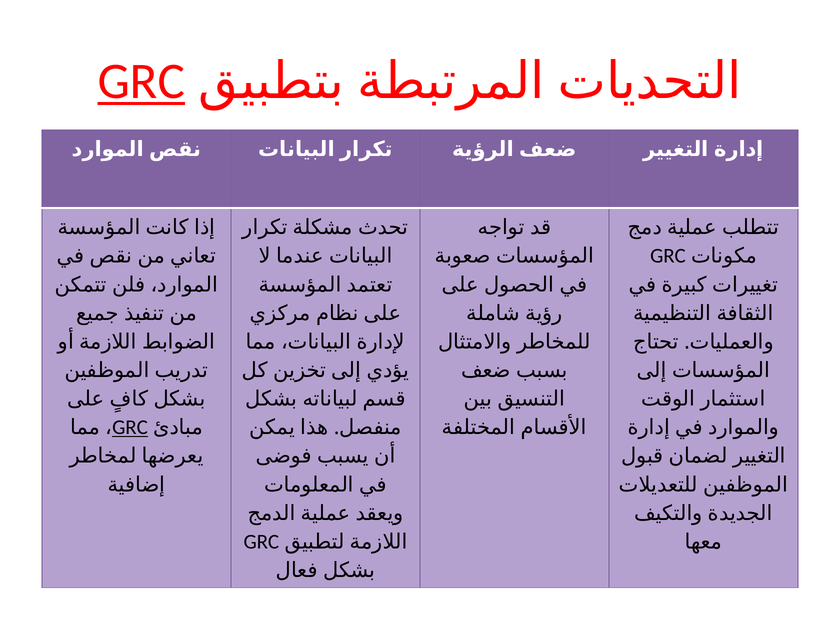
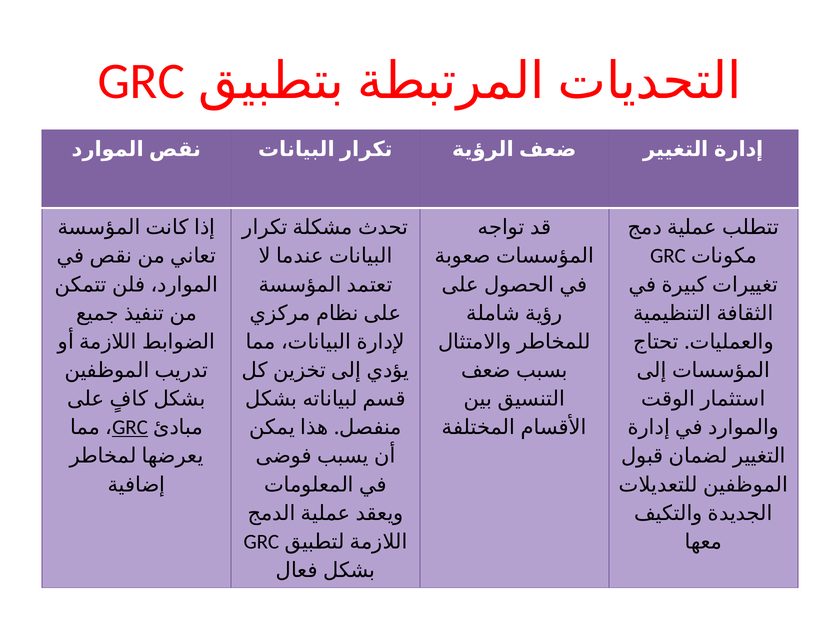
GRC underline: present -> none (141, 81)
